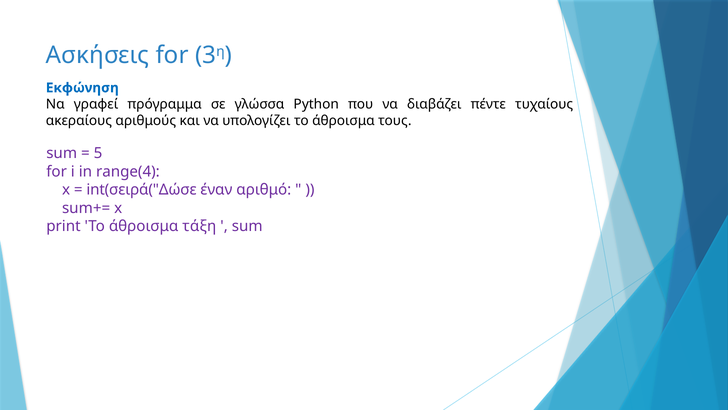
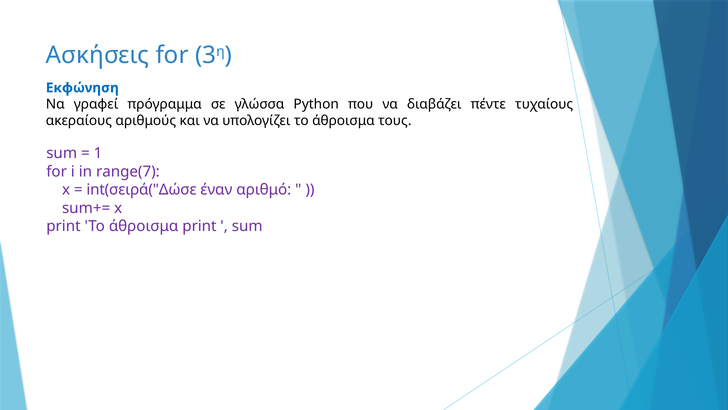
5: 5 -> 1 (98, 153)
range(4: range(4 -> range(7 (128, 171)
άθροισμα τάξη: τάξη -> print (199, 226)
